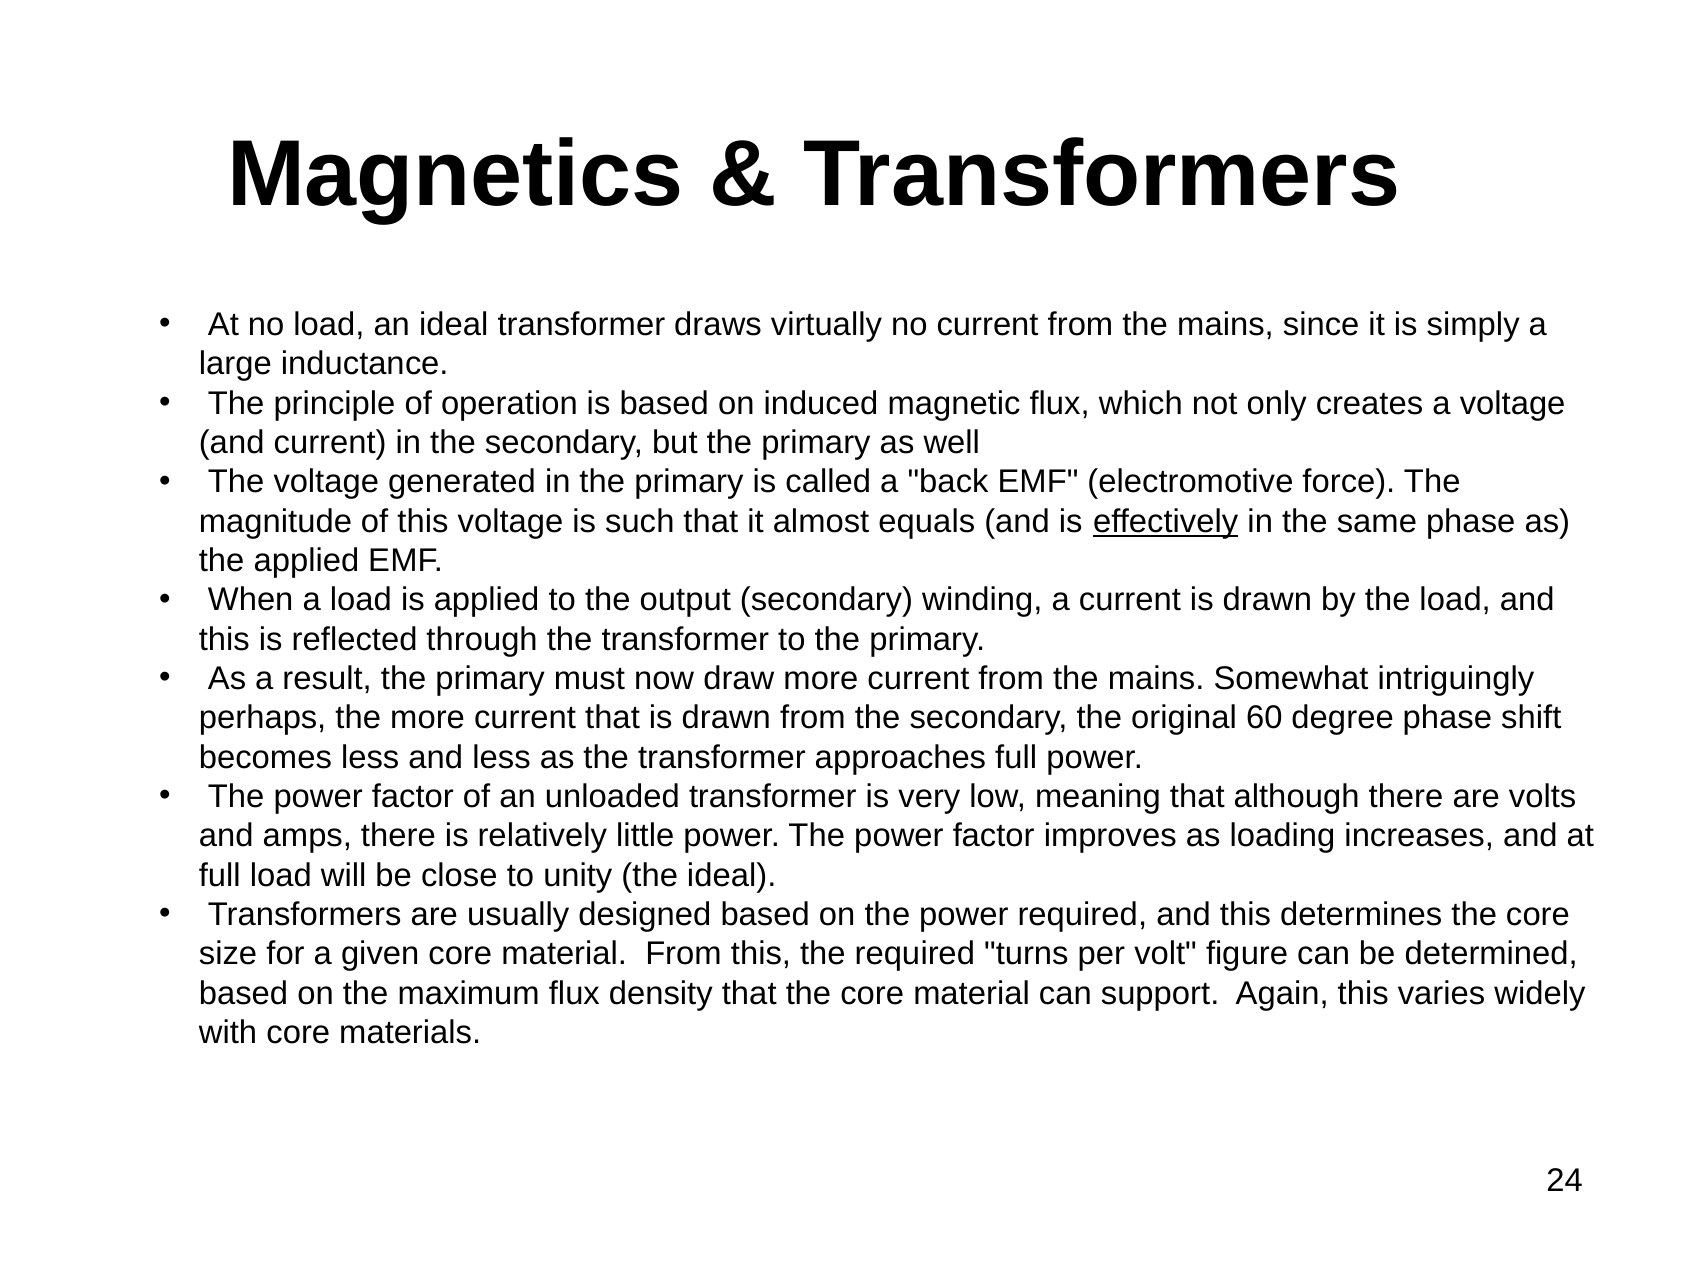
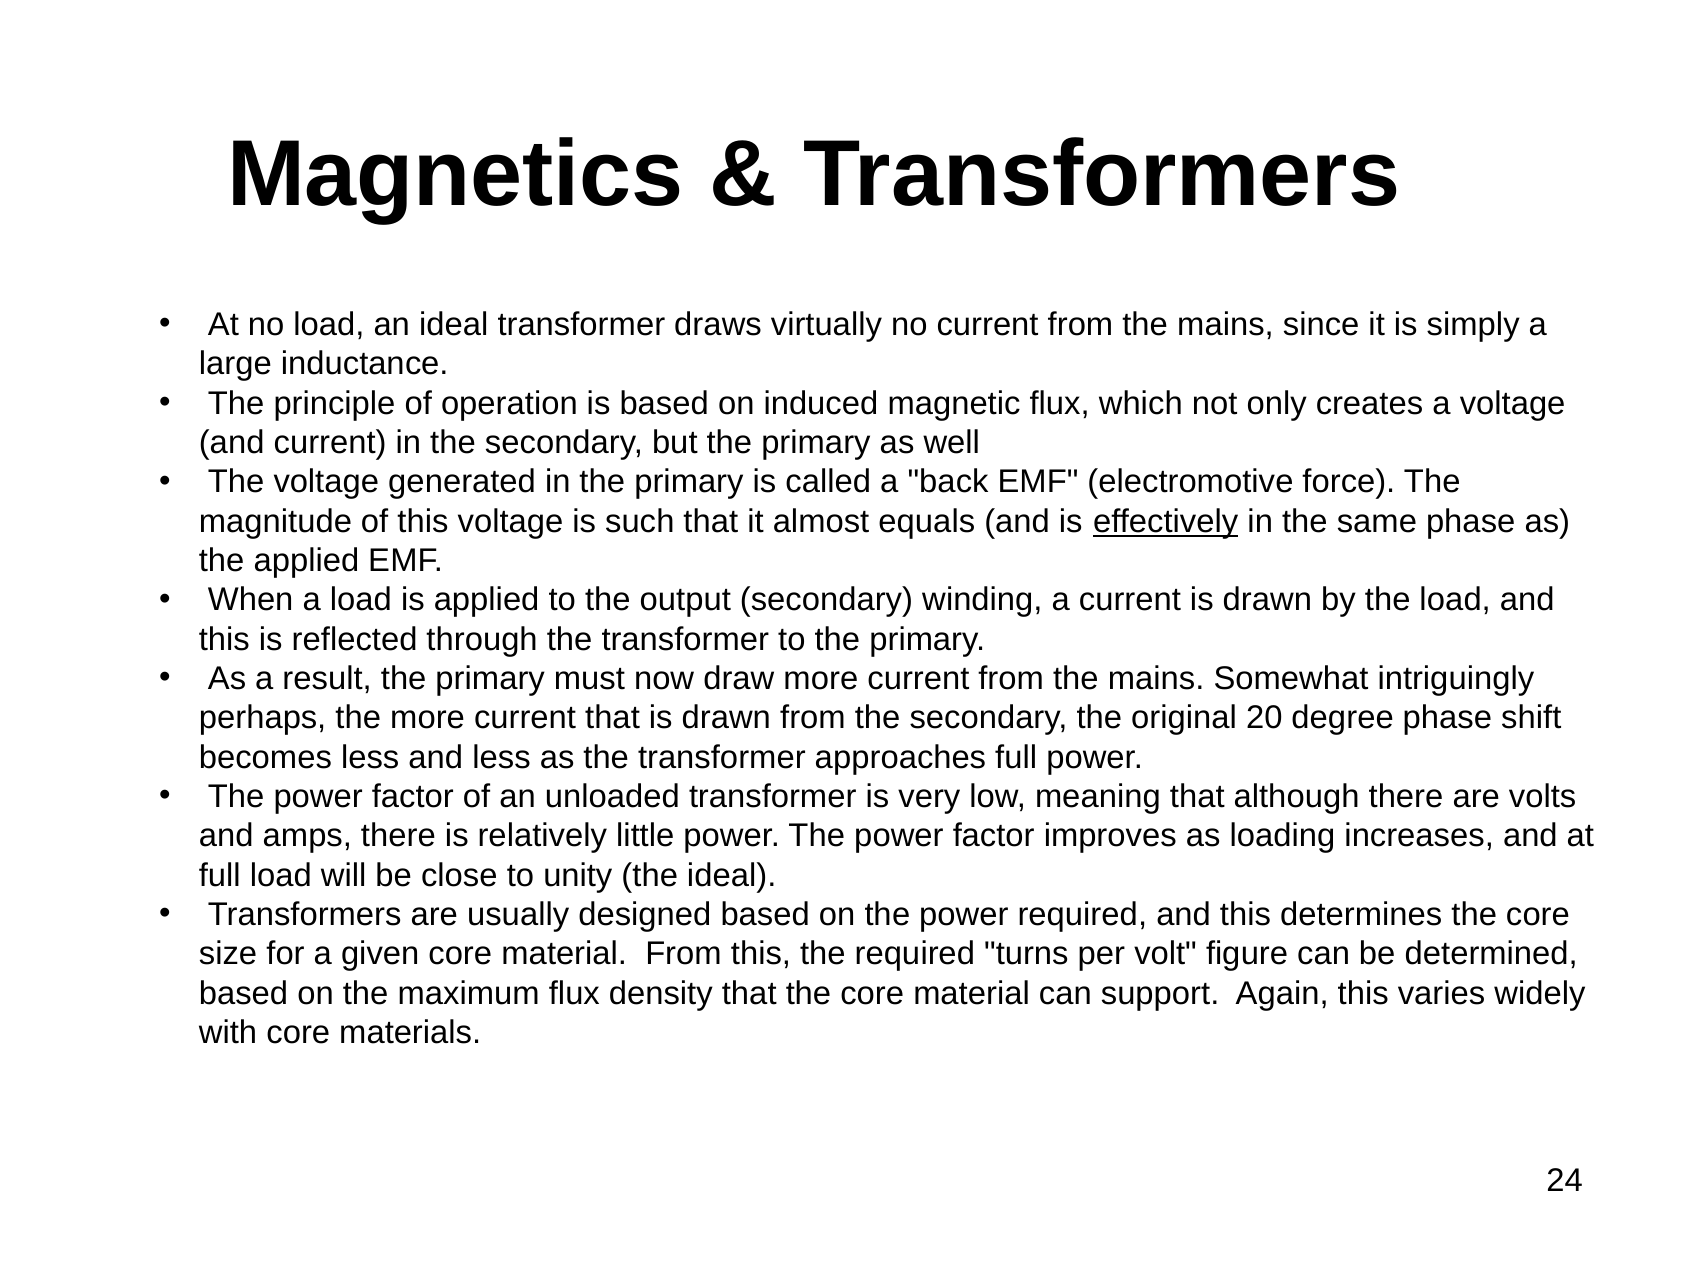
60: 60 -> 20 (1264, 718)
